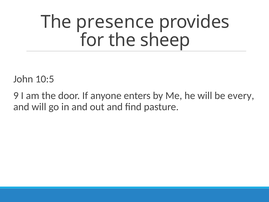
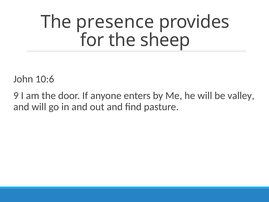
10:5: 10:5 -> 10:6 (45, 79)
every: every -> valley (241, 95)
